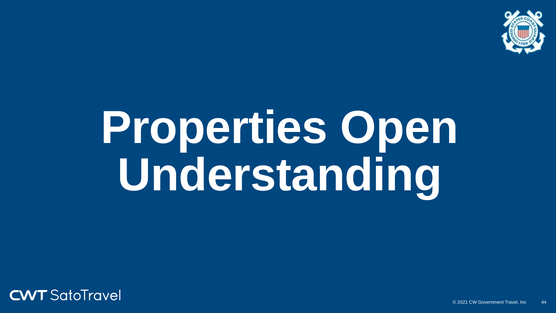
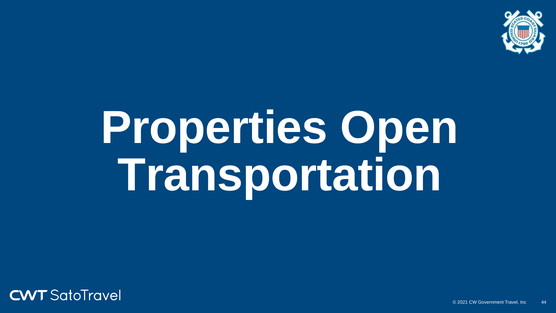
Understanding: Understanding -> Transportation (280, 175)
